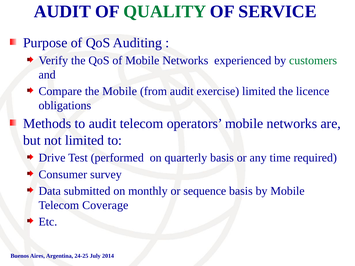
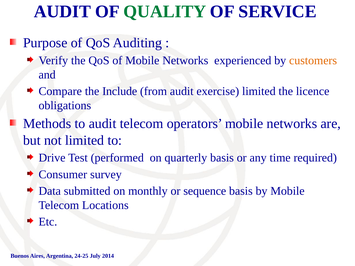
customers colour: green -> orange (313, 61)
the Mobile: Mobile -> Include (120, 91)
Coverage: Coverage -> Locations (105, 205)
